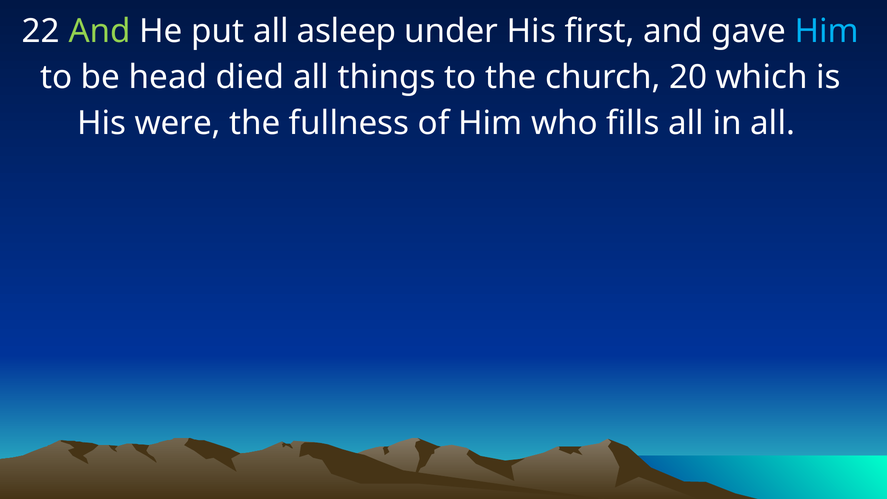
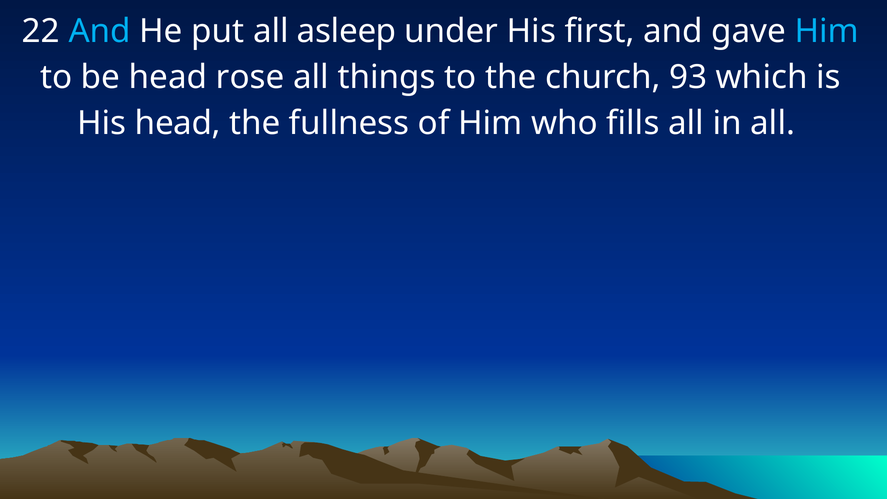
And colour: light green -> light blue (100, 32)
died: died -> rose (250, 77)
20: 20 -> 93 (688, 77)
His were: were -> head (178, 123)
